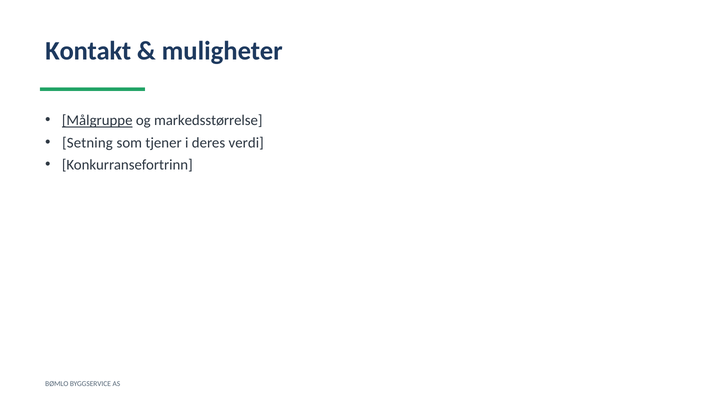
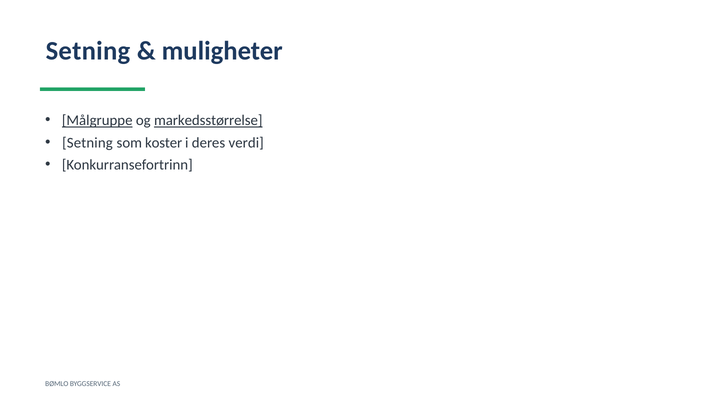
Kontakt: Kontakt -> Setning (88, 51)
markedsstørrelse underline: none -> present (208, 120)
tjener: tjener -> koster (164, 143)
